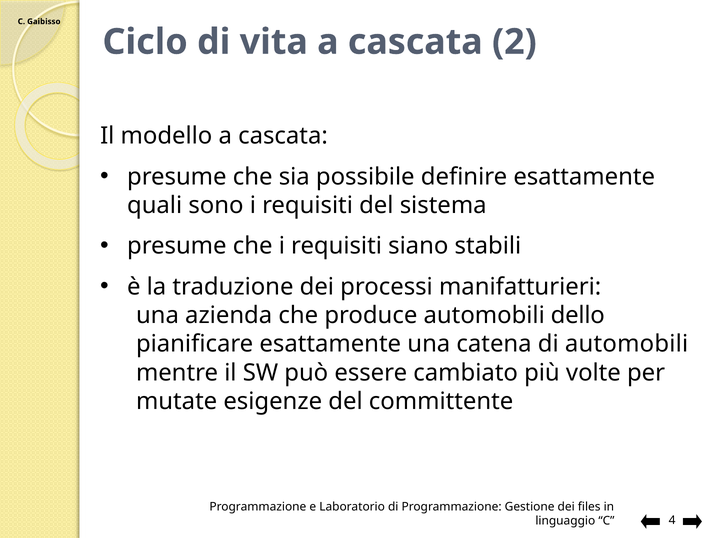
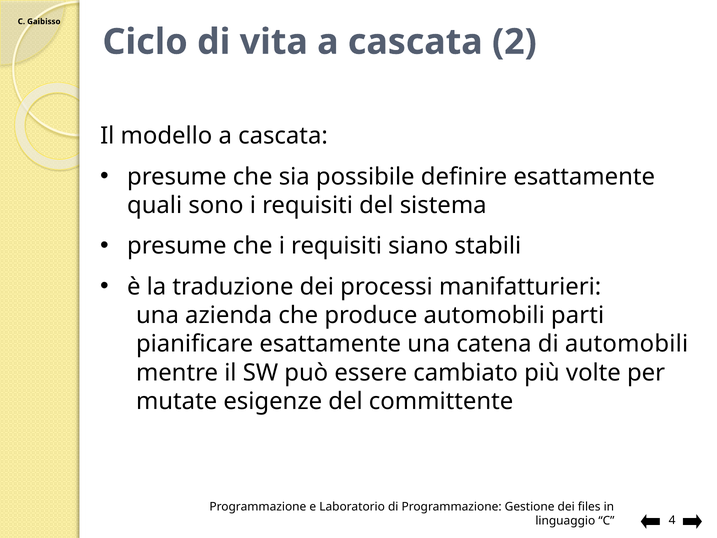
dello: dello -> parti (578, 315)
